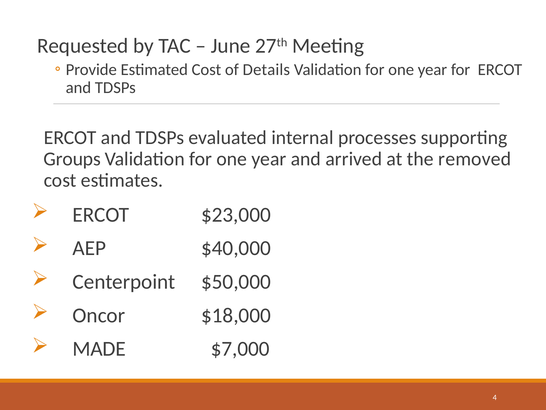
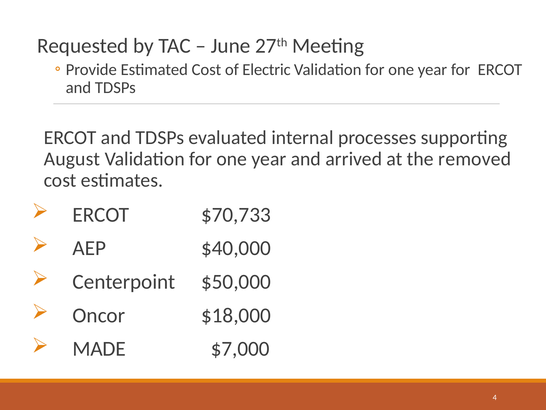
Details: Details -> Electric (266, 69)
Groups: Groups -> August (72, 159)
$23,000: $23,000 -> $70,733 (236, 214)
